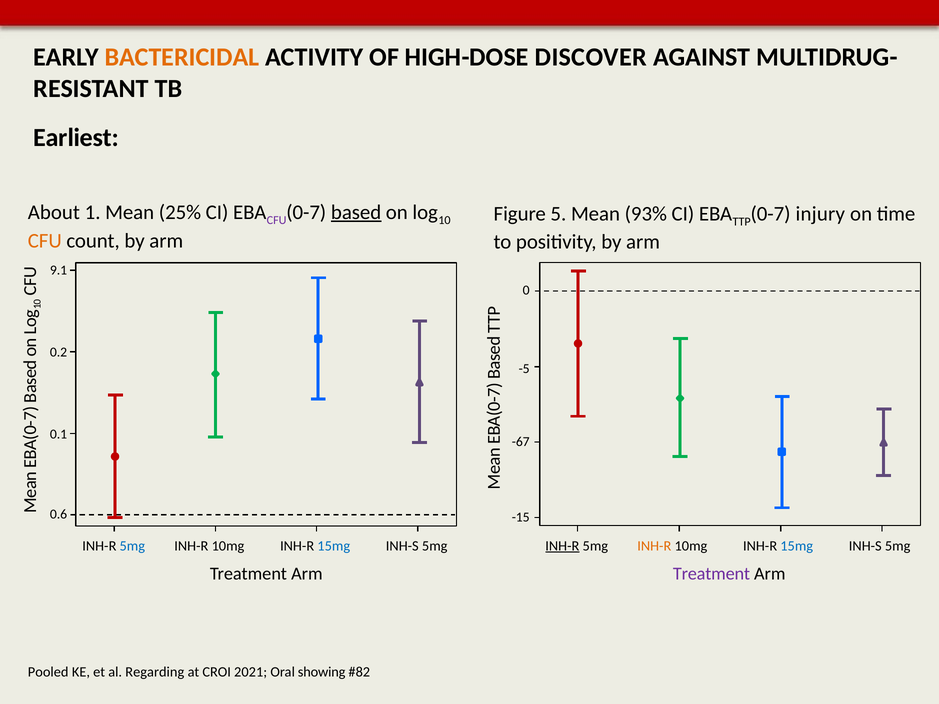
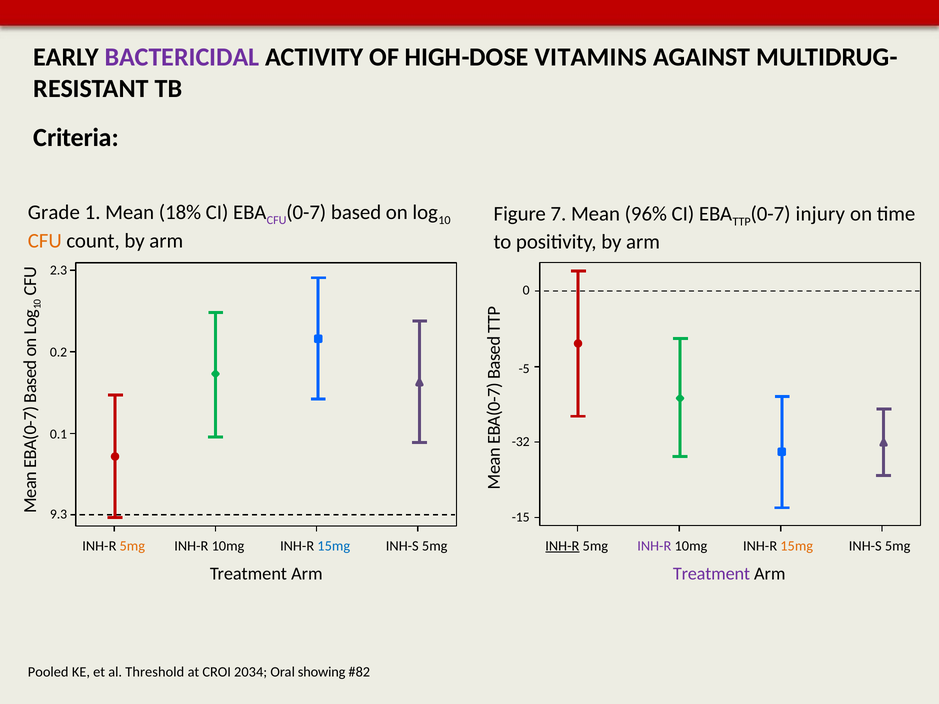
BACTERICIDAL colour: orange -> purple (182, 57)
DISCOVER: DISCOVER -> VITAMINS (591, 57)
Earliest: Earliest -> Criteria (76, 138)
About: About -> Grade (54, 212)
25%: 25% -> 18% (180, 212)
based underline: present -> none (356, 212)
Figure 5: 5 -> 7 (558, 214)
93%: 93% -> 96% (646, 214)
9.1: 9.1 -> 2.3 (59, 270)
-67: -67 -> -32 (521, 442)
0.6: 0.6 -> 9.3 (59, 514)
5mg colour: blue -> orange (132, 546)
INH-R colour: orange -> purple (654, 546)
15mg colour: blue -> orange (797, 546)
Regarding: Regarding -> Threshold (155, 672)
2021: 2021 -> 2034 (251, 672)
